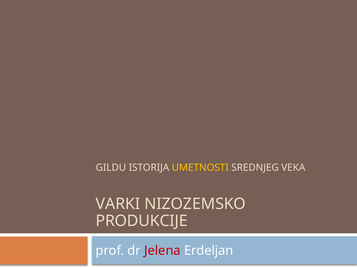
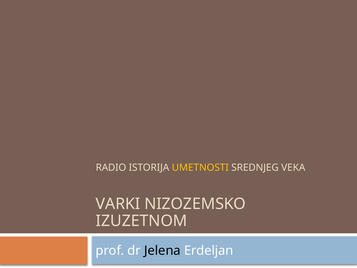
GILDU: GILDU -> RADIO (111, 168)
PRODUKCIJE: PRODUKCIJE -> IZUZETNOM (142, 221)
Jelena colour: red -> black (162, 250)
